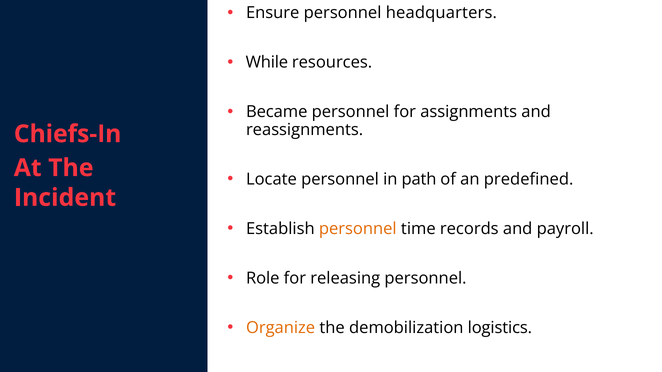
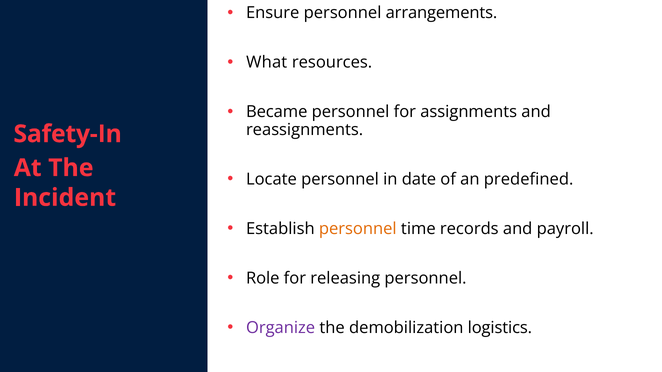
headquarters: headquarters -> arrangements (442, 13)
While: While -> What (267, 62)
Chiefs-In: Chiefs-In -> Safety-In (68, 134)
path: path -> date (419, 179)
Organize colour: orange -> purple (281, 328)
